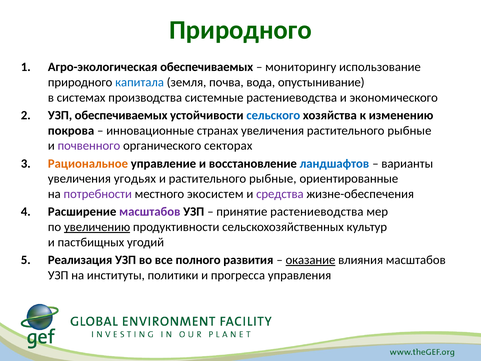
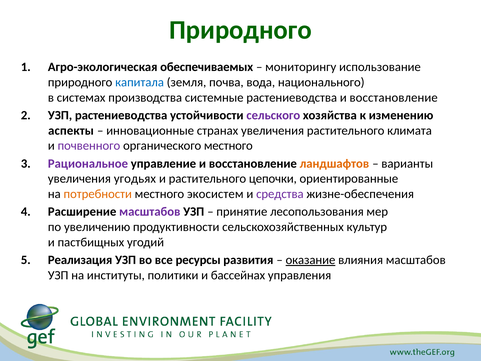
опустынивание: опустынивание -> национального (321, 82)
растениеводства и экономического: экономического -> восстановление (394, 97)
УЗП обеспечиваемых: обеспечиваемых -> растениеводства (121, 115)
сельского colour: blue -> purple (273, 115)
покрова: покрова -> аспекты (71, 130)
увеличения растительного рыбные: рыбные -> климата (410, 130)
органического секторах: секторах -> местного (228, 146)
Рациональное colour: orange -> purple (88, 163)
ландшафтов colour: blue -> orange (334, 163)
и растительного рыбные: рыбные -> цепочки (273, 179)
потребности colour: purple -> orange (98, 194)
принятие растениеводства: растениеводства -> лесопользования (317, 212)
увеличению underline: present -> none (97, 227)
полного: полного -> ресурсы (198, 260)
прогресса: прогресса -> бассейнах (238, 275)
